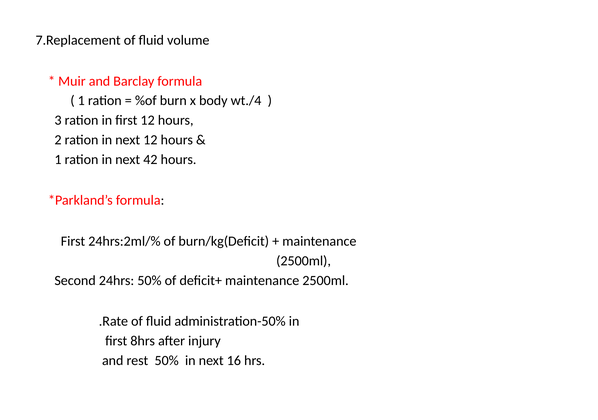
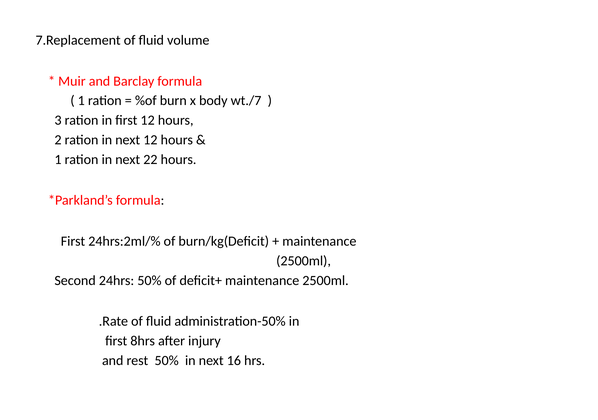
wt./4: wt./4 -> wt./7 (246, 101)
42: 42 -> 22 (150, 160)
